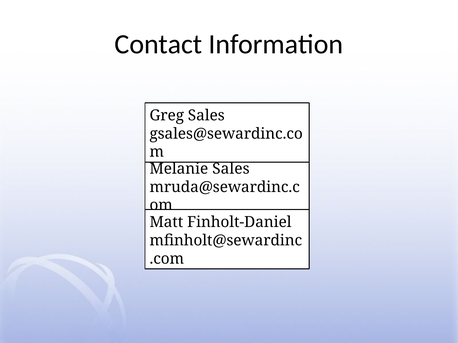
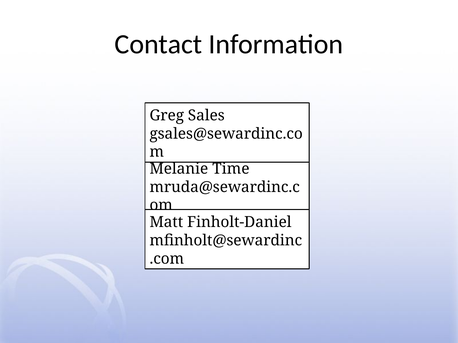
Melanie Sales: Sales -> Time (231, 169)
